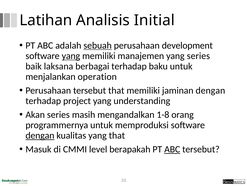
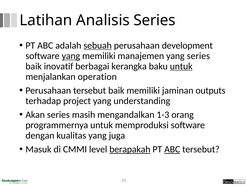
Analisis Initial: Initial -> Series (155, 20)
laksana: laksana -> inovatif (59, 66)
berbagai terhadap: terhadap -> kerangka (129, 66)
untuk underline: none -> present (181, 66)
tersebut that: that -> baik (116, 90)
jaminan dengan: dengan -> outputs (210, 90)
1-8: 1-8 -> 1-3 (163, 114)
dengan underline: present -> none (40, 135)
yang that: that -> juga (117, 135)
berapakah underline: none -> present (130, 149)
